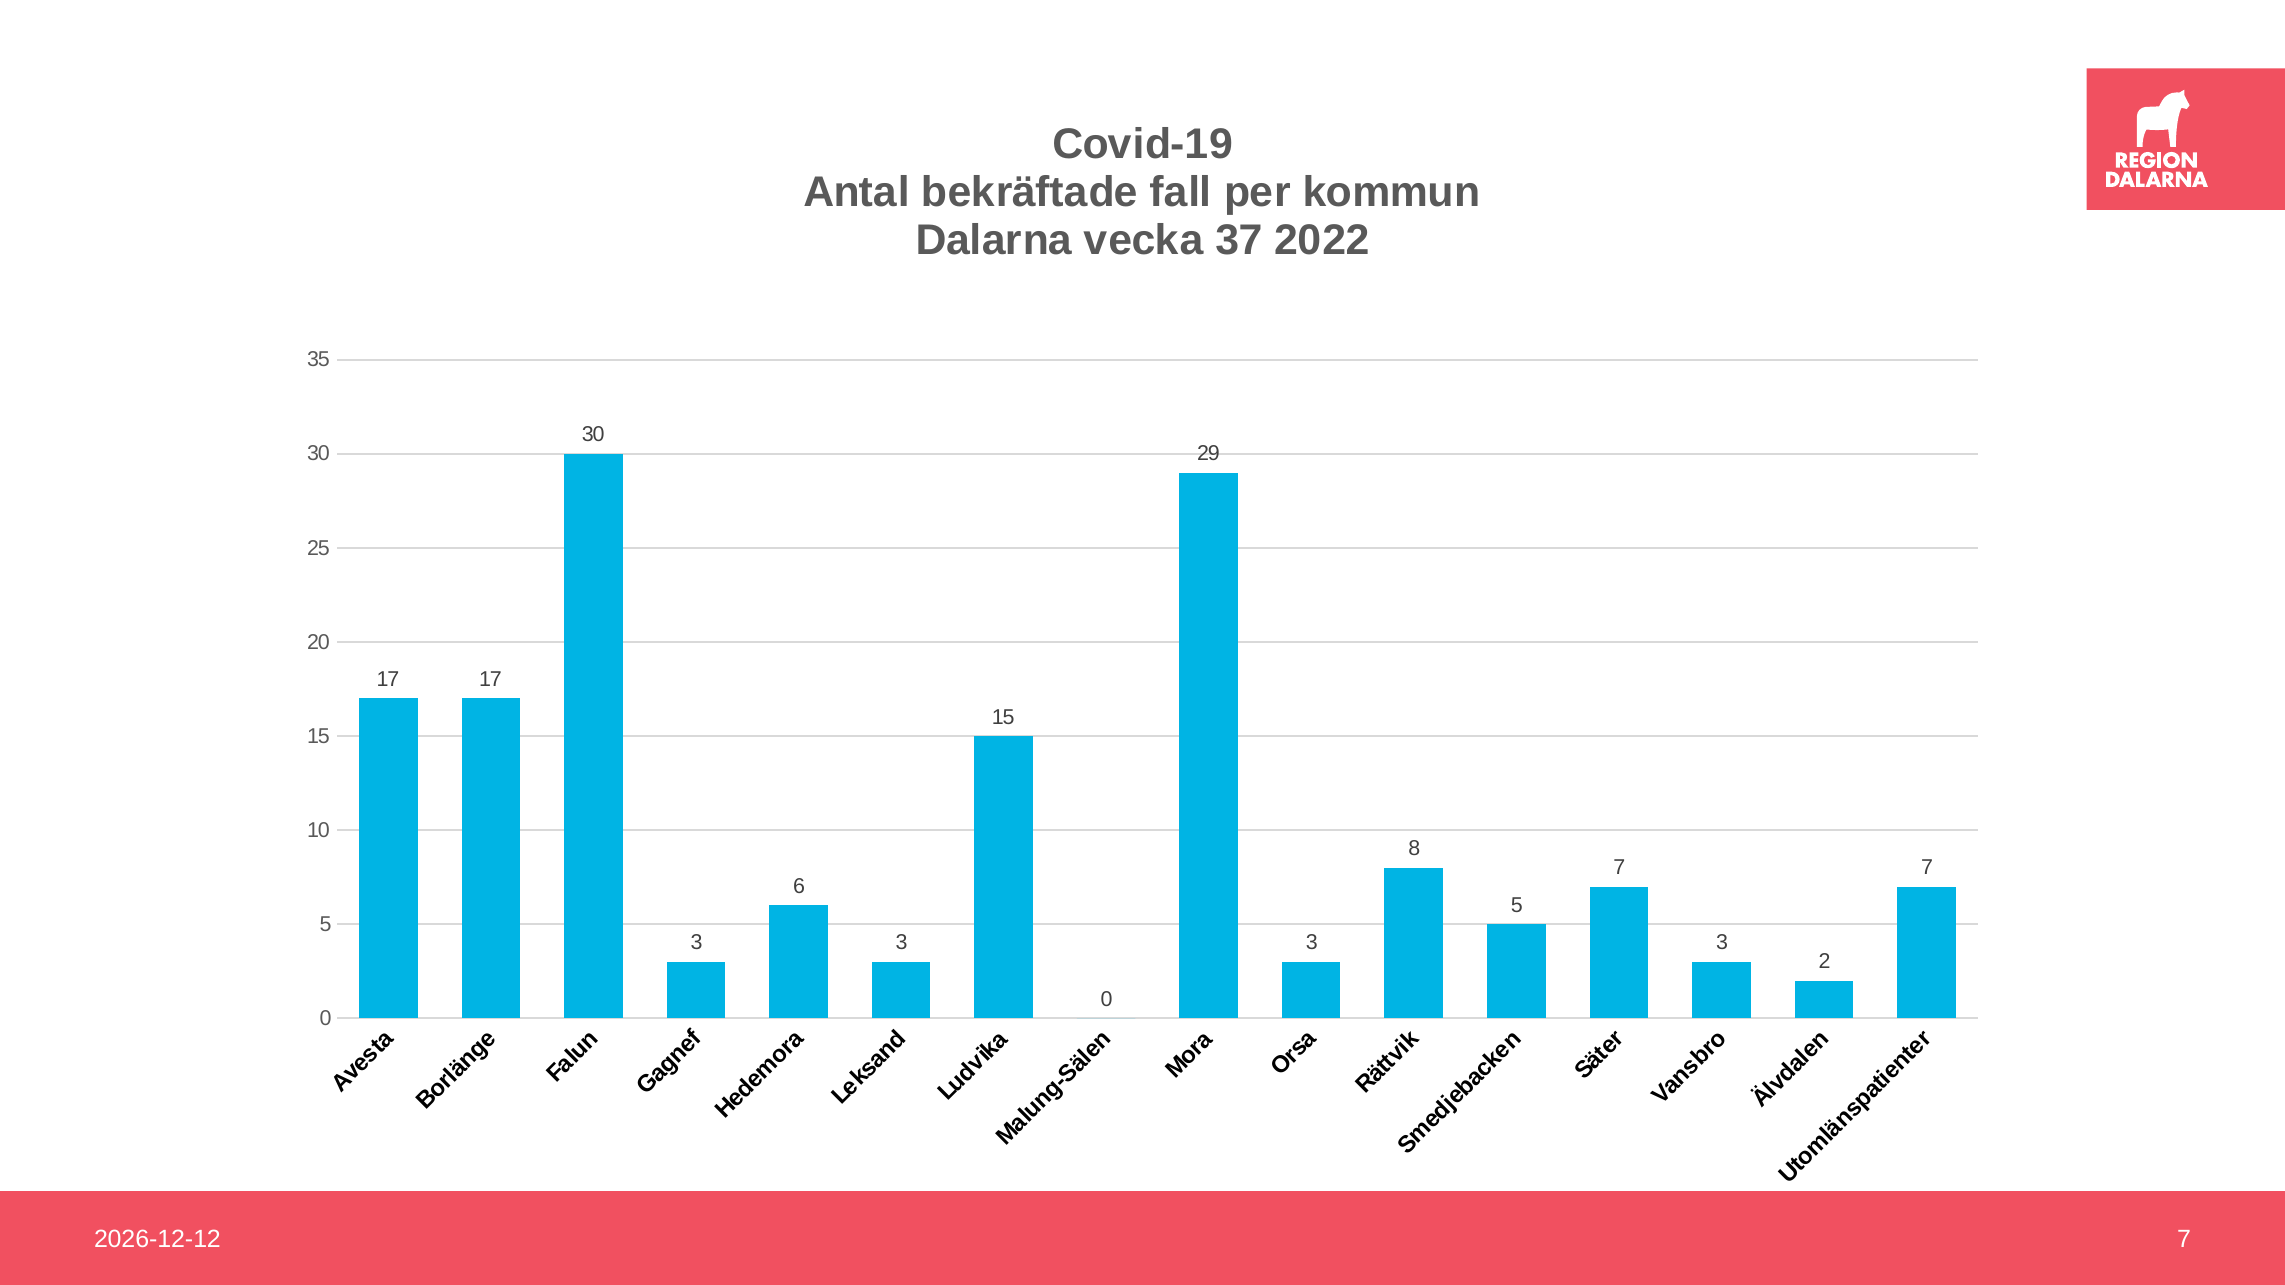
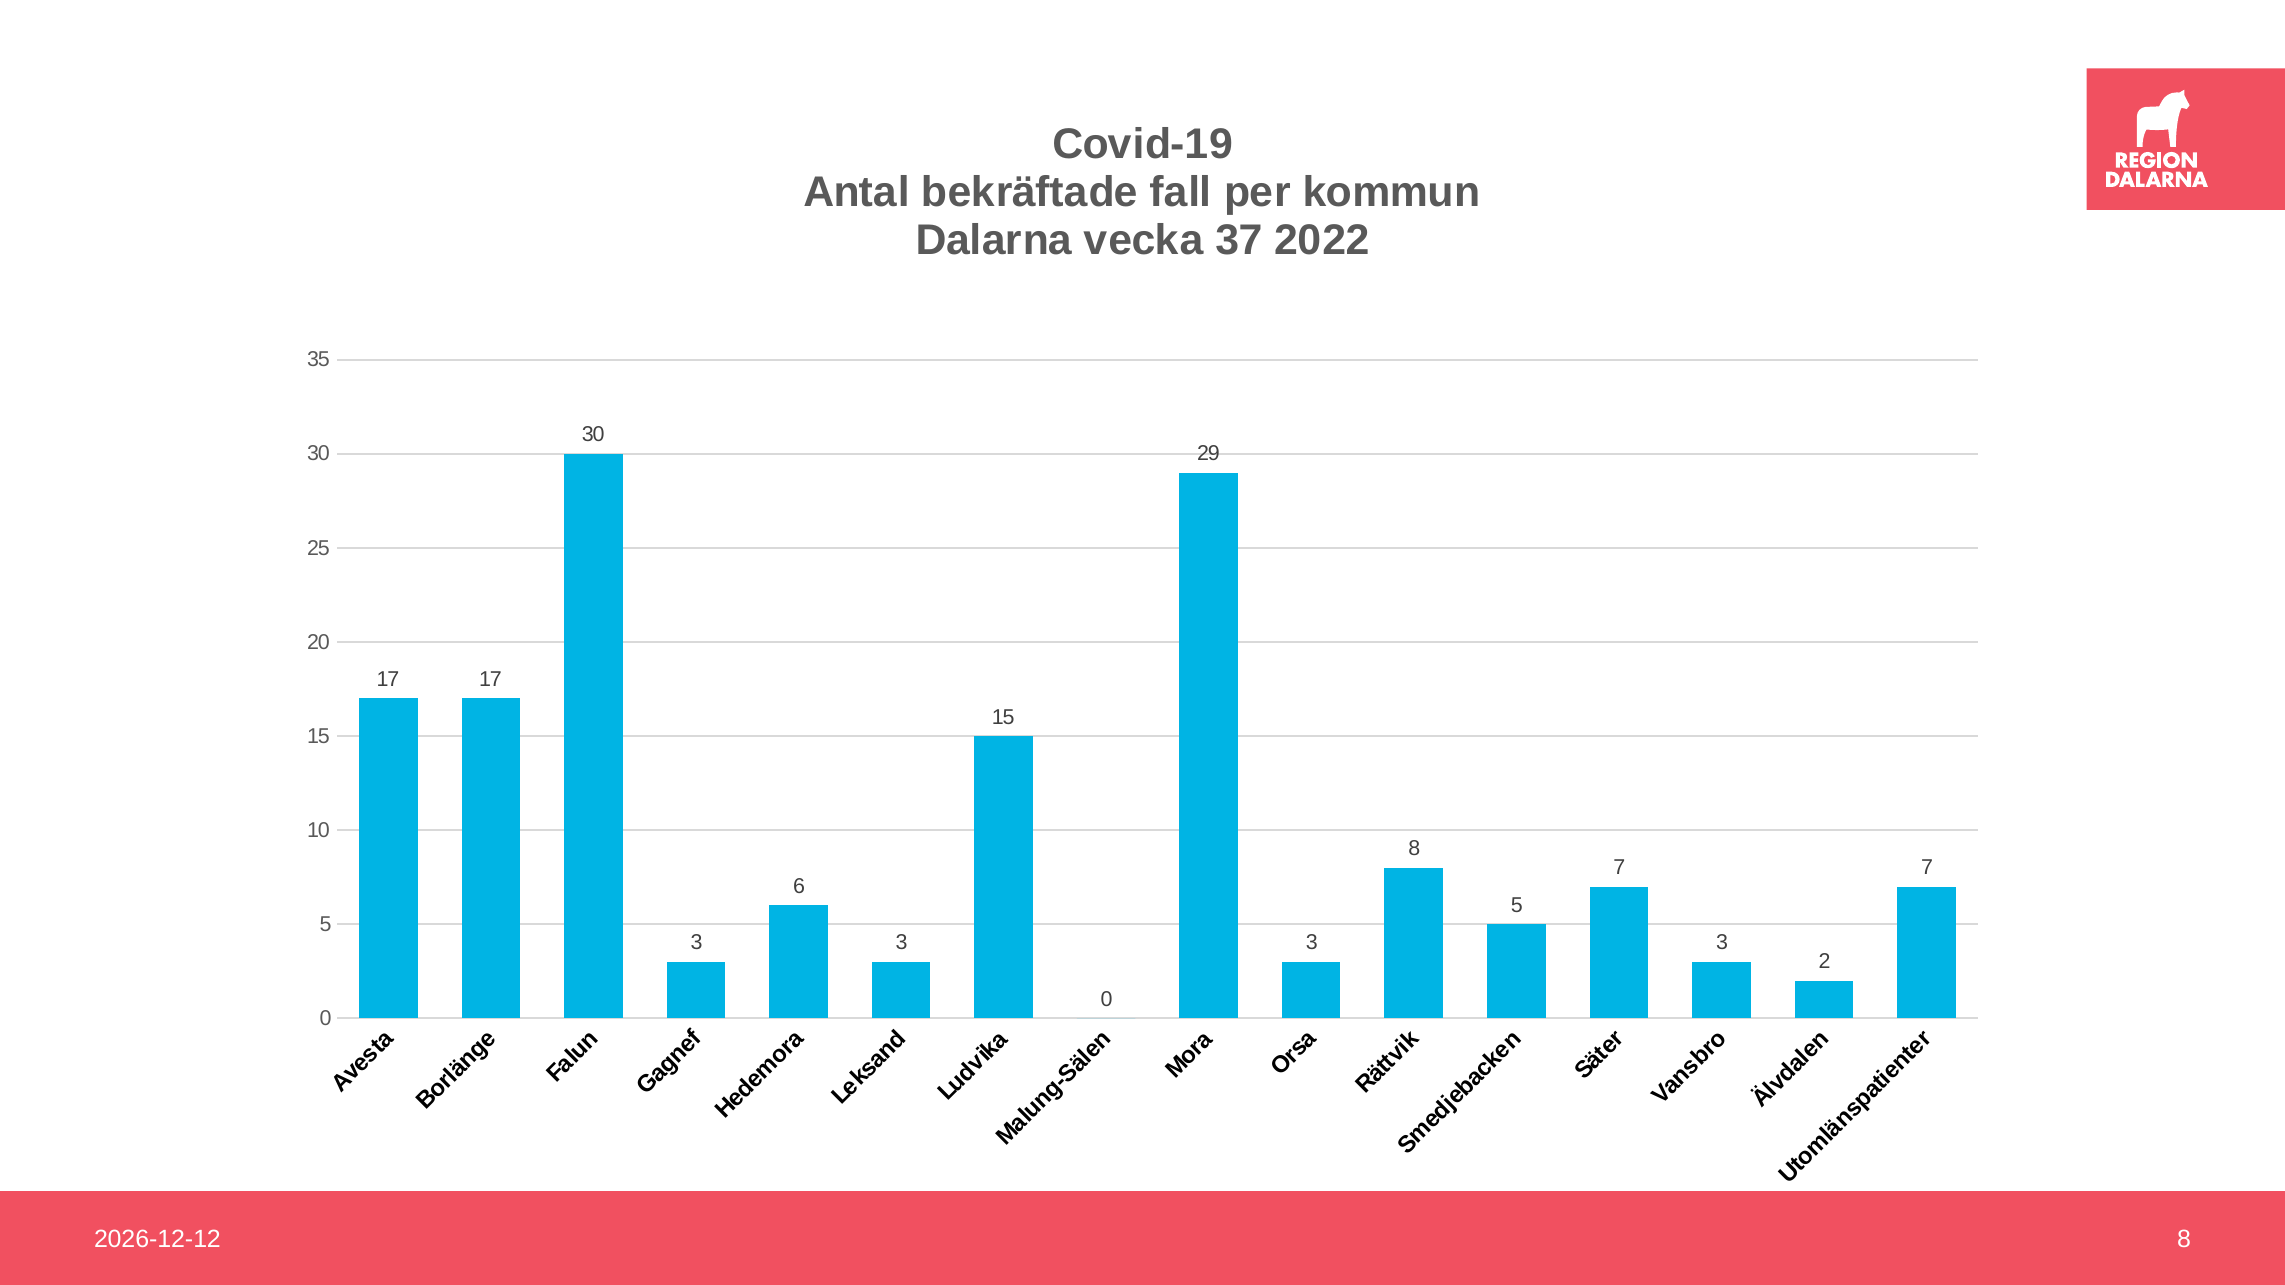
7: 7 -> 8 (2184, 1239)
